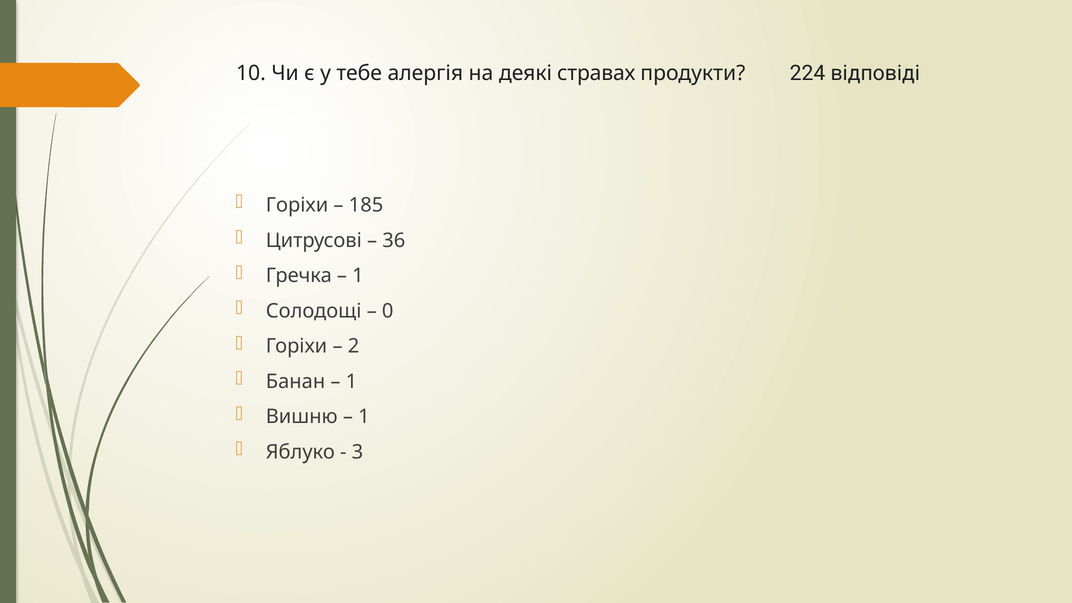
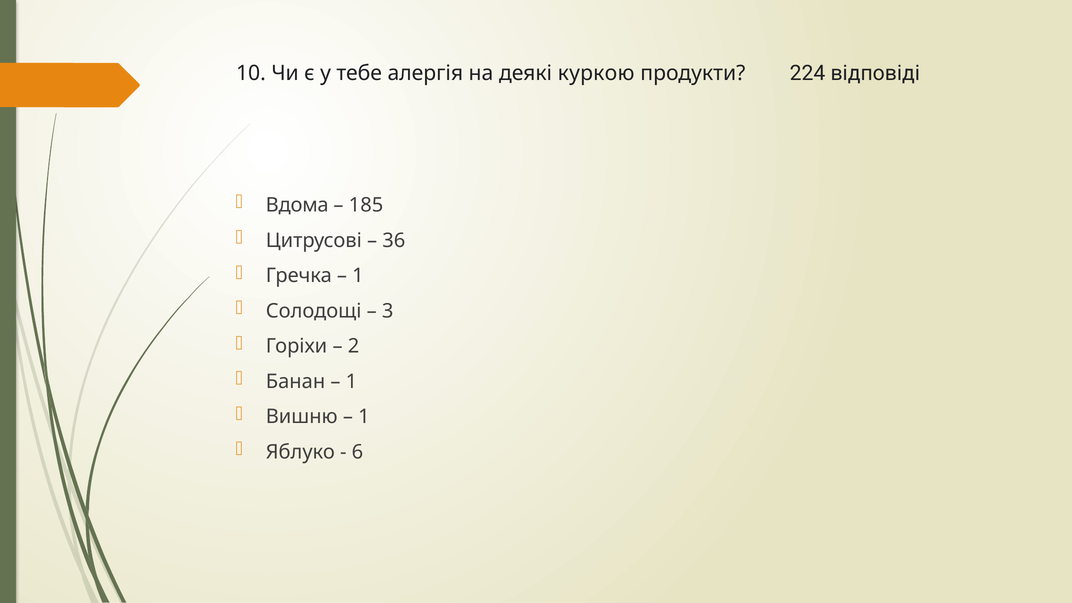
стравах: стравах -> куркою (596, 73)
Горіхи: Горіхи -> Вдома (297, 205)
0: 0 -> 3 (388, 311)
3: 3 -> 6 (357, 452)
